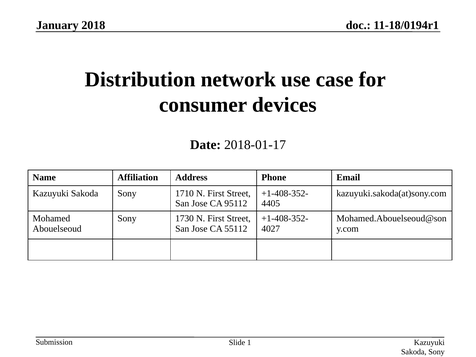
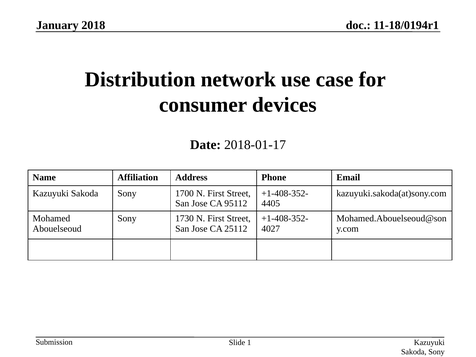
1710: 1710 -> 1700 (185, 193)
55112: 55112 -> 25112 (236, 229)
